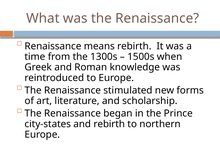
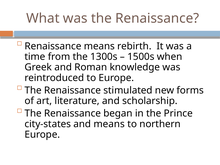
and rebirth: rebirth -> means (109, 124)
